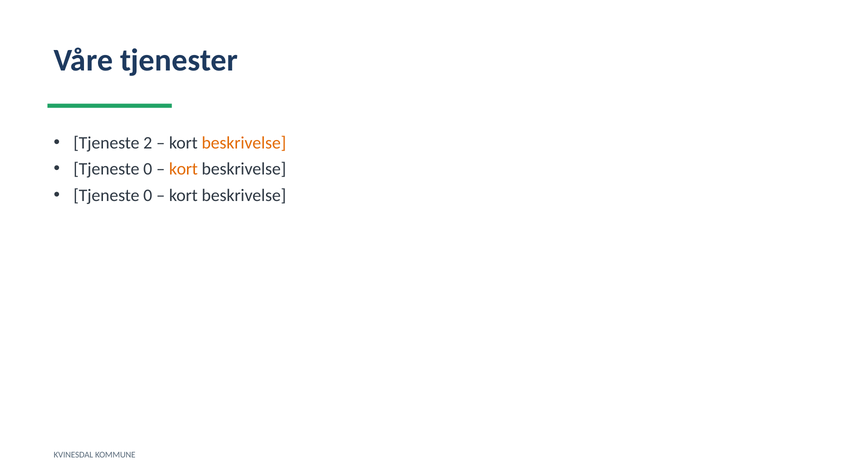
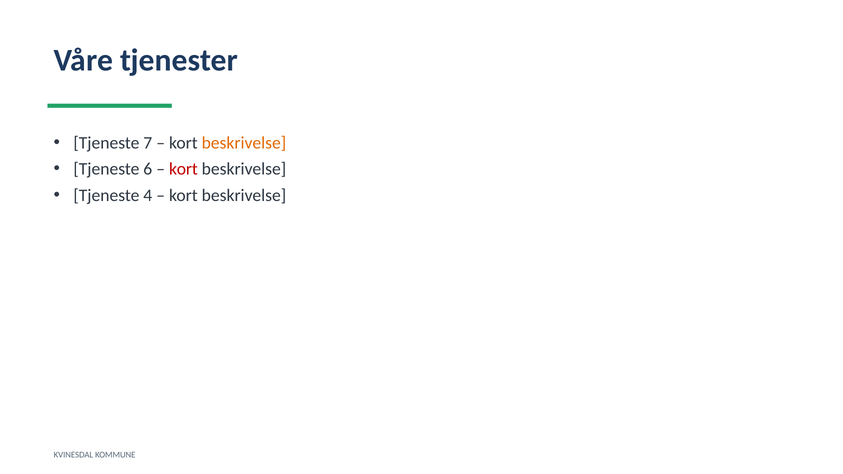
2: 2 -> 7 (148, 143)
0: 0 -> 6 (148, 169)
kort colour: orange -> red (183, 169)
0: 0 -> 4 (148, 195)
